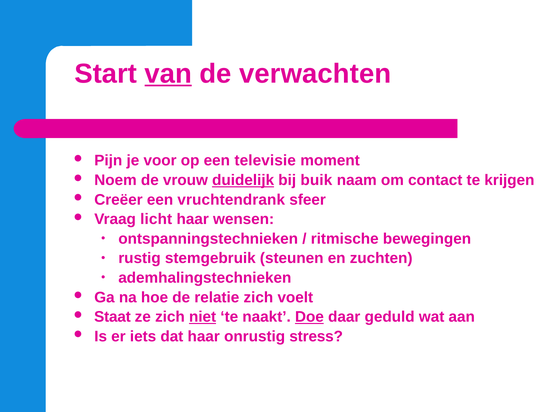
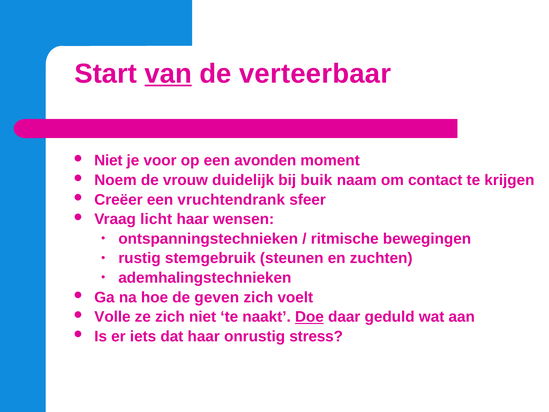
verwachten: verwachten -> verteerbaar (315, 74)
Pijn: Pijn -> Niet (108, 161)
televisie: televisie -> avonden (265, 161)
duidelijk underline: present -> none (243, 180)
relatie: relatie -> geven (217, 297)
Staat: Staat -> Volle (112, 317)
niet underline: present -> none (203, 317)
